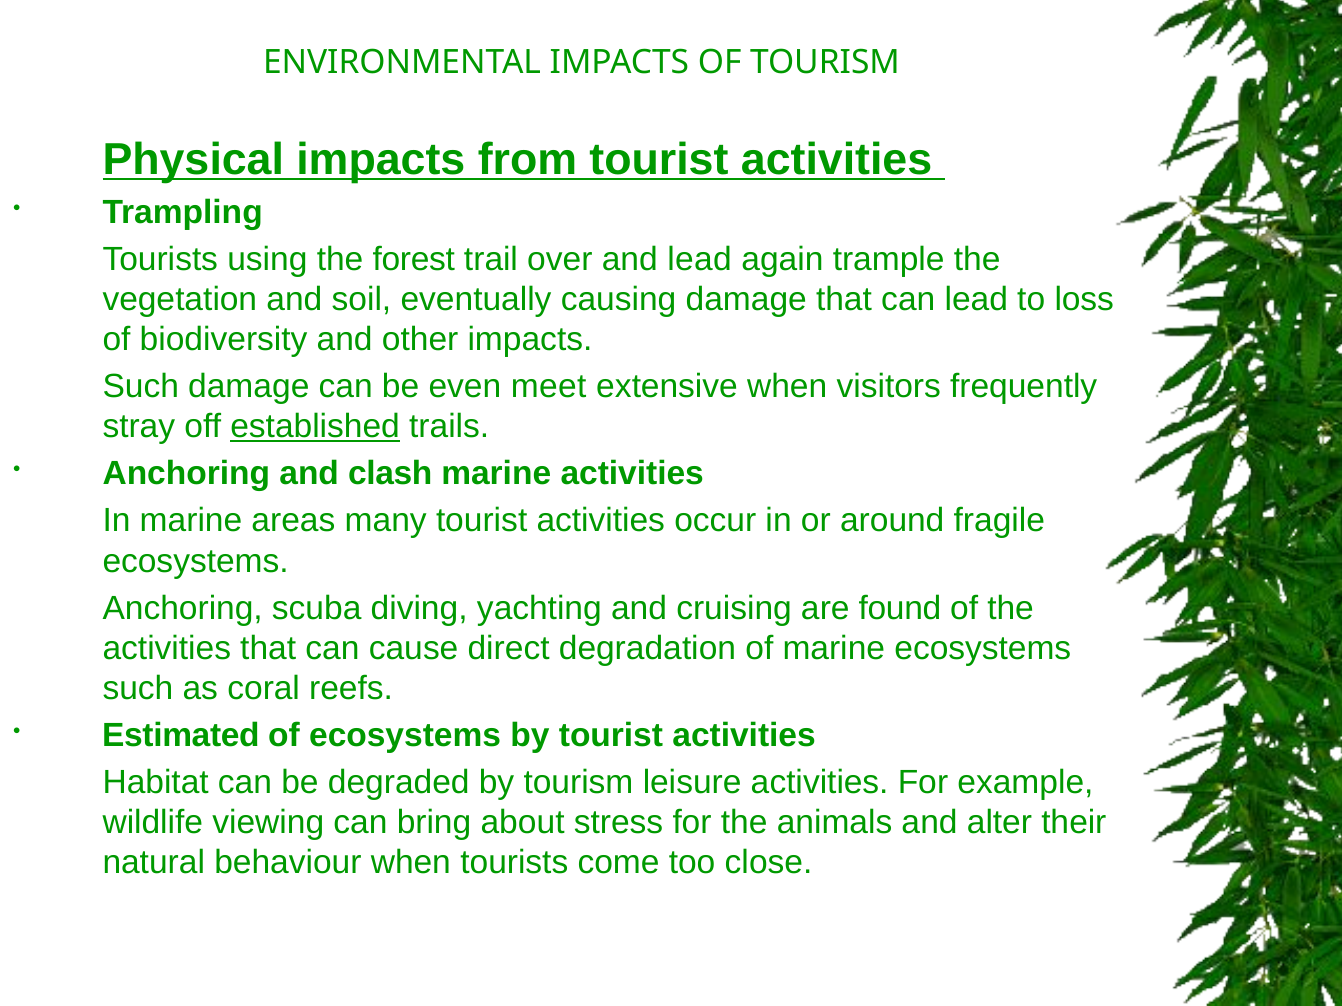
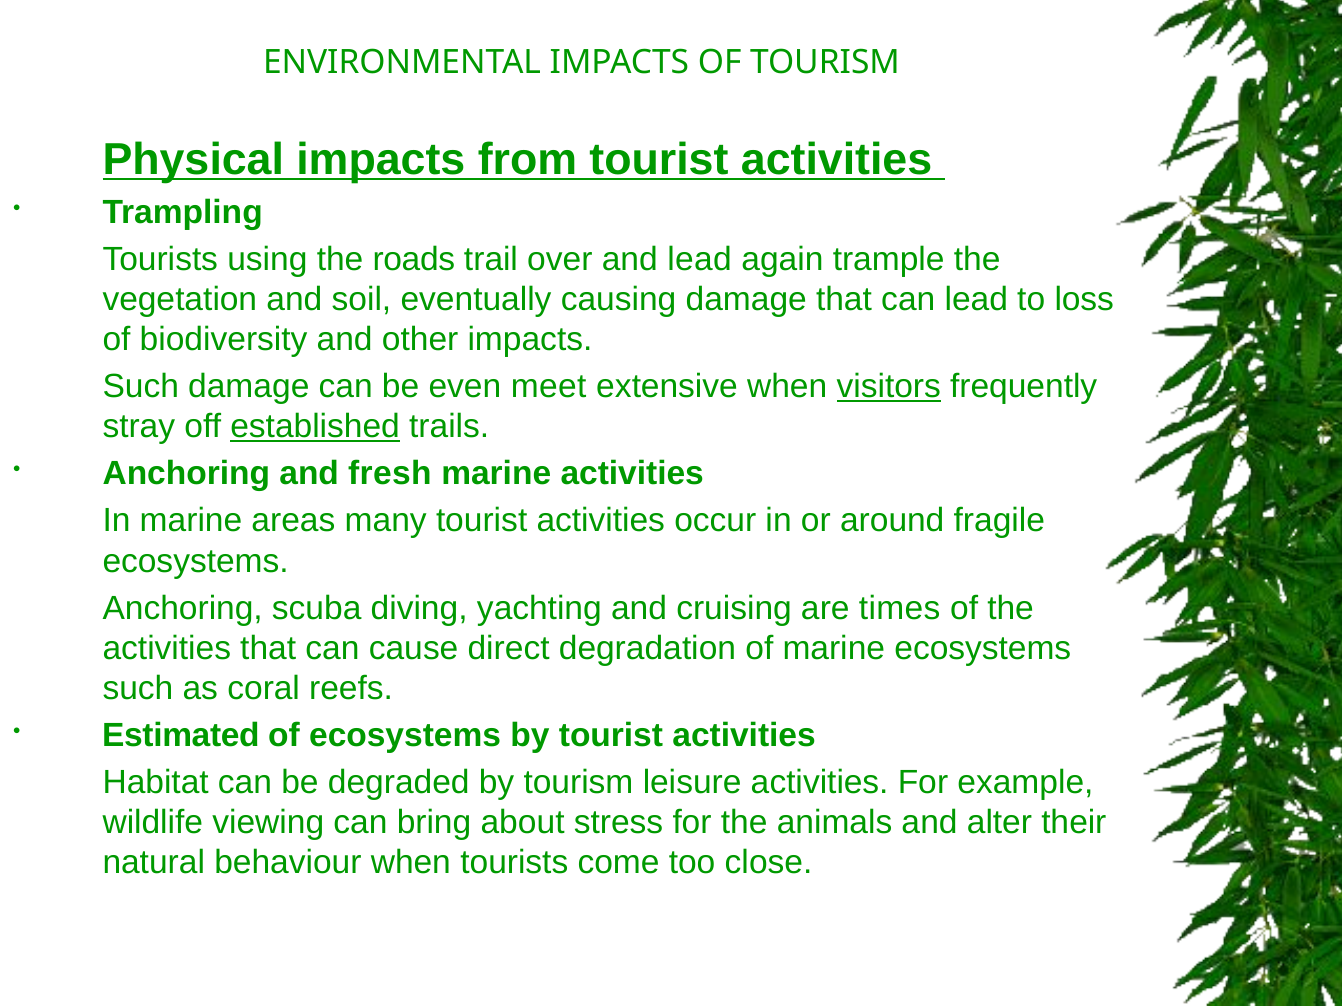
forest: forest -> roads (414, 259)
visitors underline: none -> present (889, 387)
clash: clash -> fresh (390, 474)
found: found -> times (900, 608)
